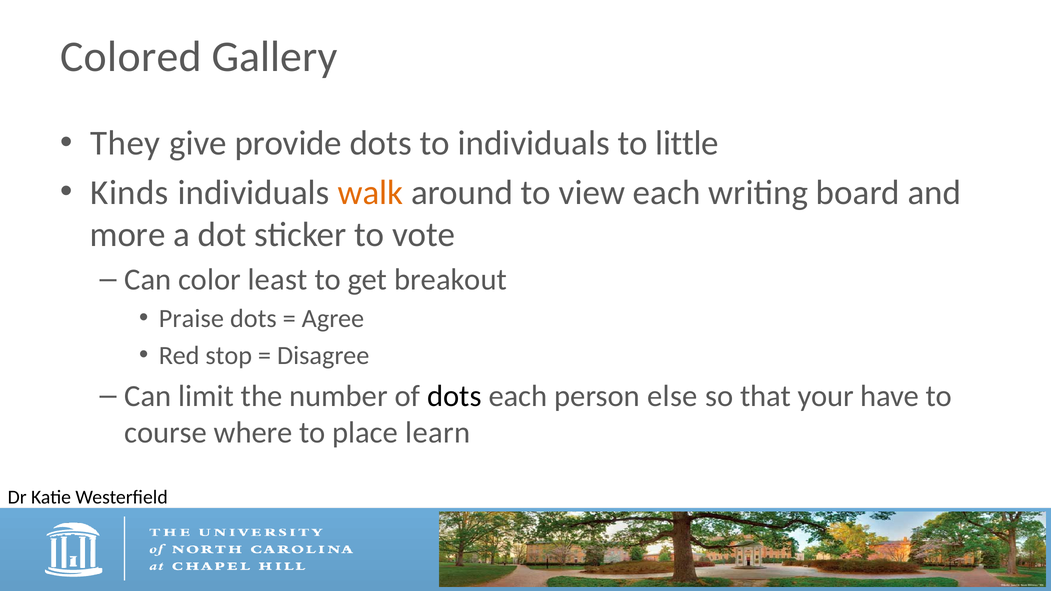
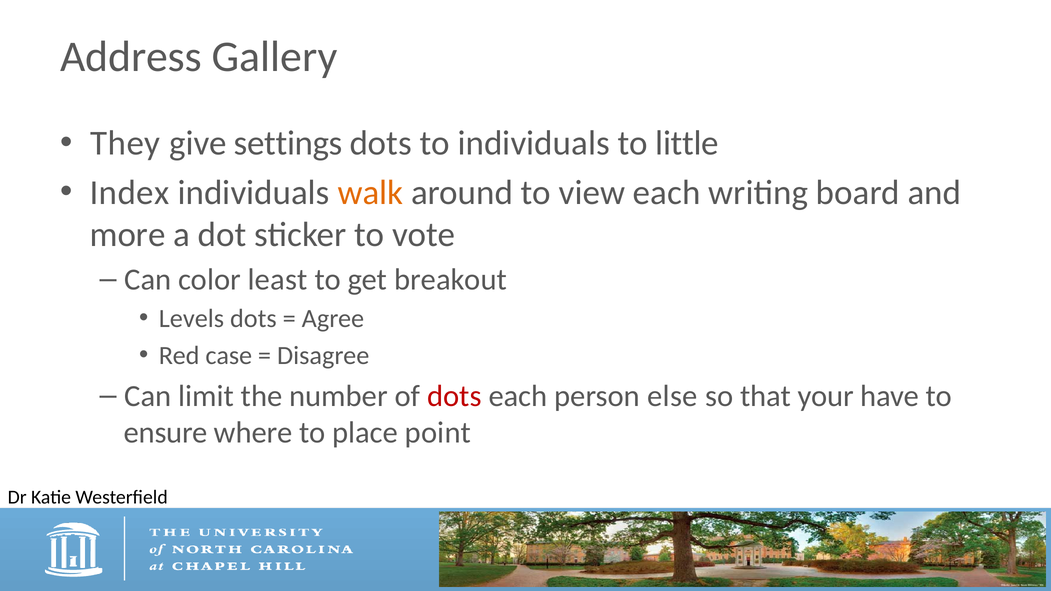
Colored: Colored -> Address (131, 57)
provide: provide -> settings (288, 143)
Kinds: Kinds -> Index (130, 193)
Praise: Praise -> Levels (191, 319)
stop: stop -> case (229, 356)
dots colour: black -> red (454, 396)
course: course -> ensure (166, 433)
learn: learn -> point (438, 433)
